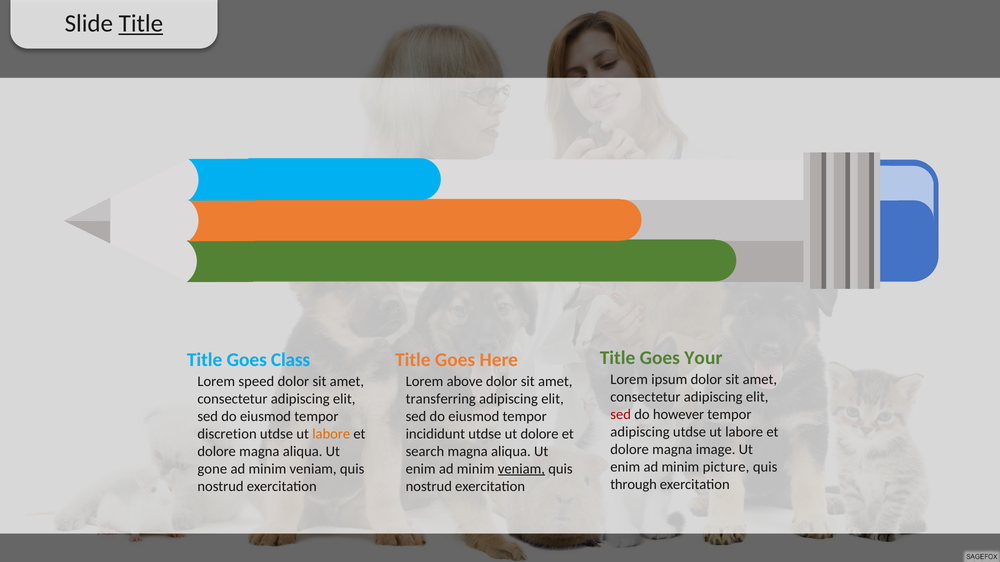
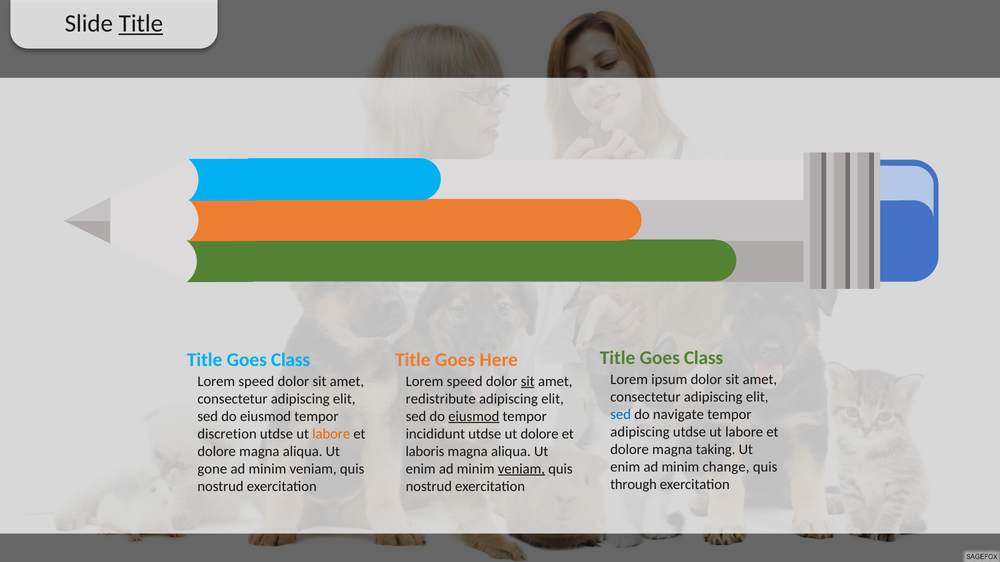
Your: Your -> Class (704, 358)
above: above -> speed (465, 382)
sit underline: none -> present (528, 382)
transferring: transferring -> redistribute (441, 399)
sed colour: red -> blue (621, 415)
however: however -> navigate (678, 415)
eiusmod underline: none -> present (474, 417)
image: image -> taking (716, 450)
search: search -> laboris (425, 452)
picture: picture -> change (726, 467)
